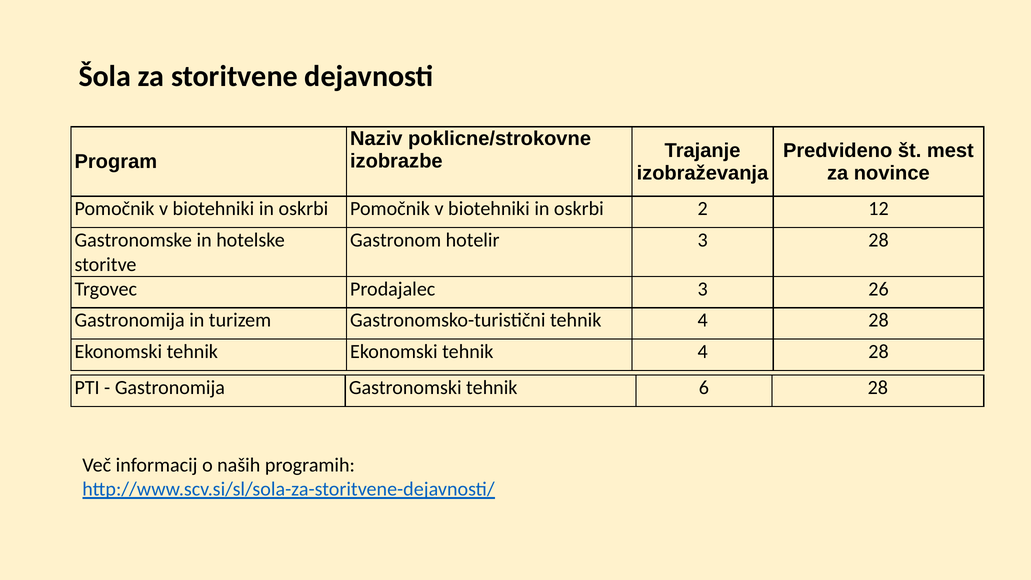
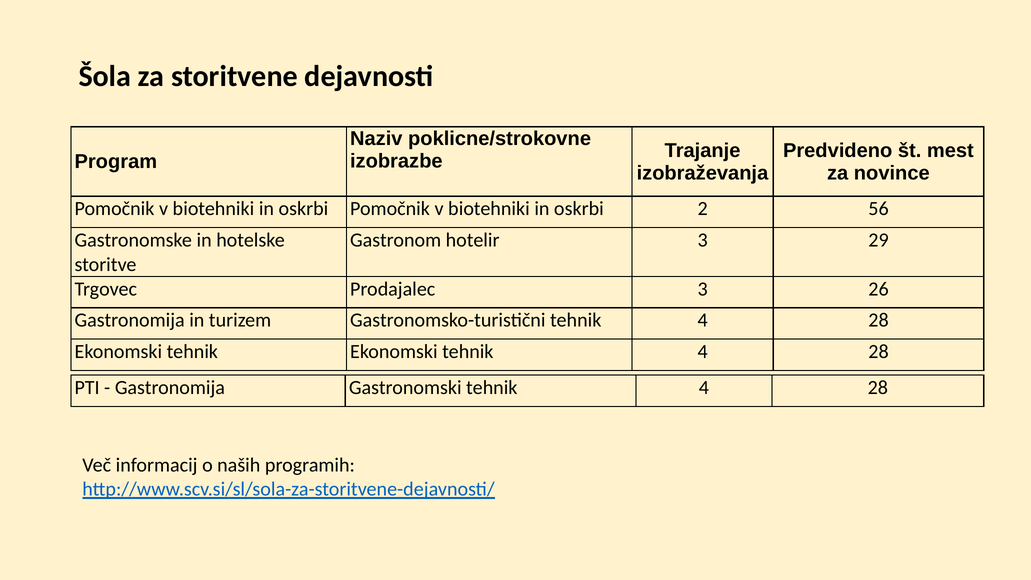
12: 12 -> 56 (879, 209)
3 28: 28 -> 29 (879, 240)
Gastronomski tehnik 6: 6 -> 4 (704, 388)
